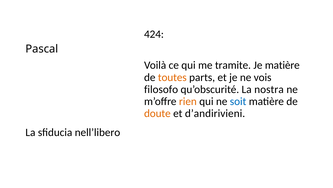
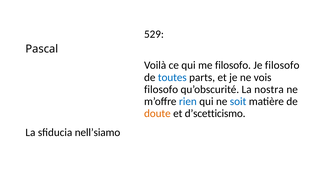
424: 424 -> 529 (154, 34)
me tramite: tramite -> filosofo (233, 65)
Je matière: matière -> filosofo (282, 65)
toutes colour: orange -> blue (172, 77)
rien colour: orange -> blue (188, 101)
d’andirivieni: d’andirivieni -> d’scetticismo (215, 113)
nell’libero: nell’libero -> nell’siamo (98, 132)
